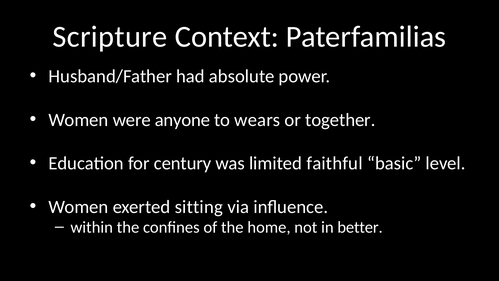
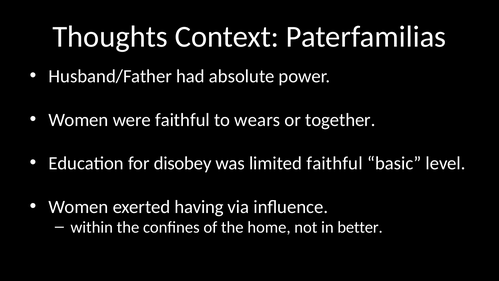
Scripture: Scripture -> Thoughts (110, 37)
were anyone: anyone -> faithful (182, 120)
century: century -> disobey (183, 163)
sitting: sitting -> having (199, 207)
